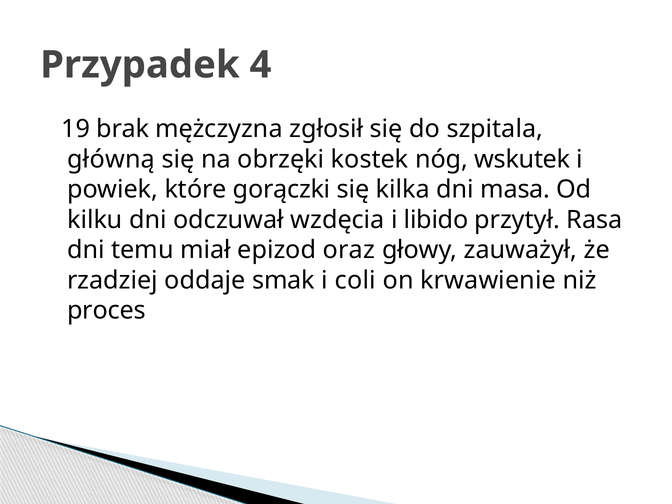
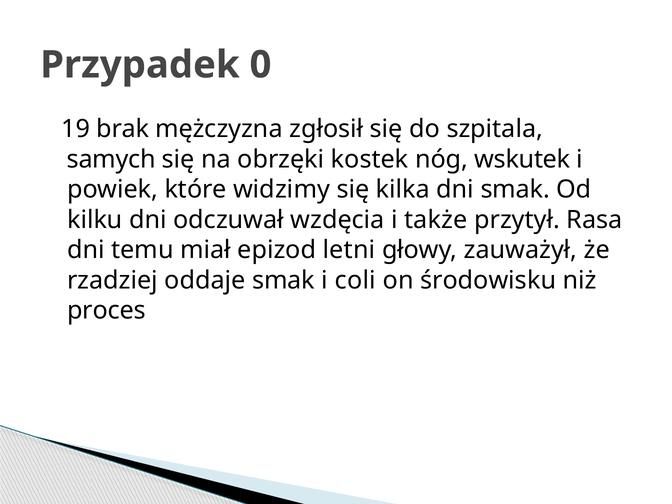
4: 4 -> 0 (260, 65)
główną: główną -> samych (111, 159)
gorączki: gorączki -> widzimy (282, 190)
dni masa: masa -> smak (515, 190)
libido: libido -> także (436, 220)
oraz: oraz -> letni (349, 250)
krwawienie: krwawienie -> środowisku (488, 280)
